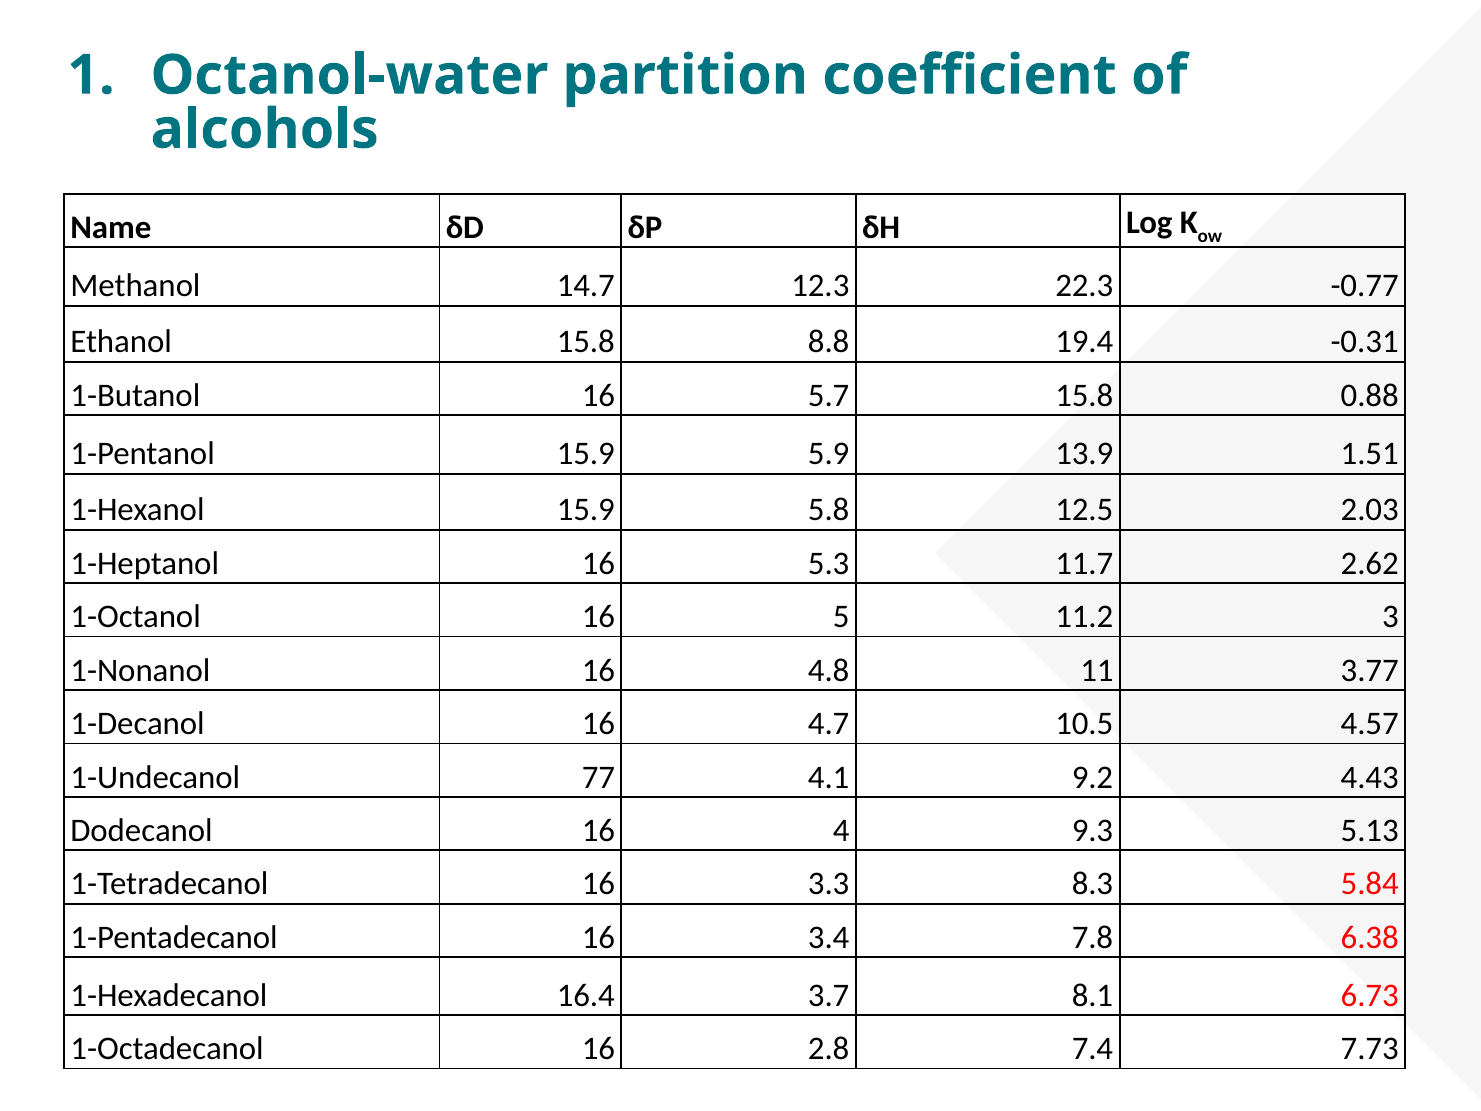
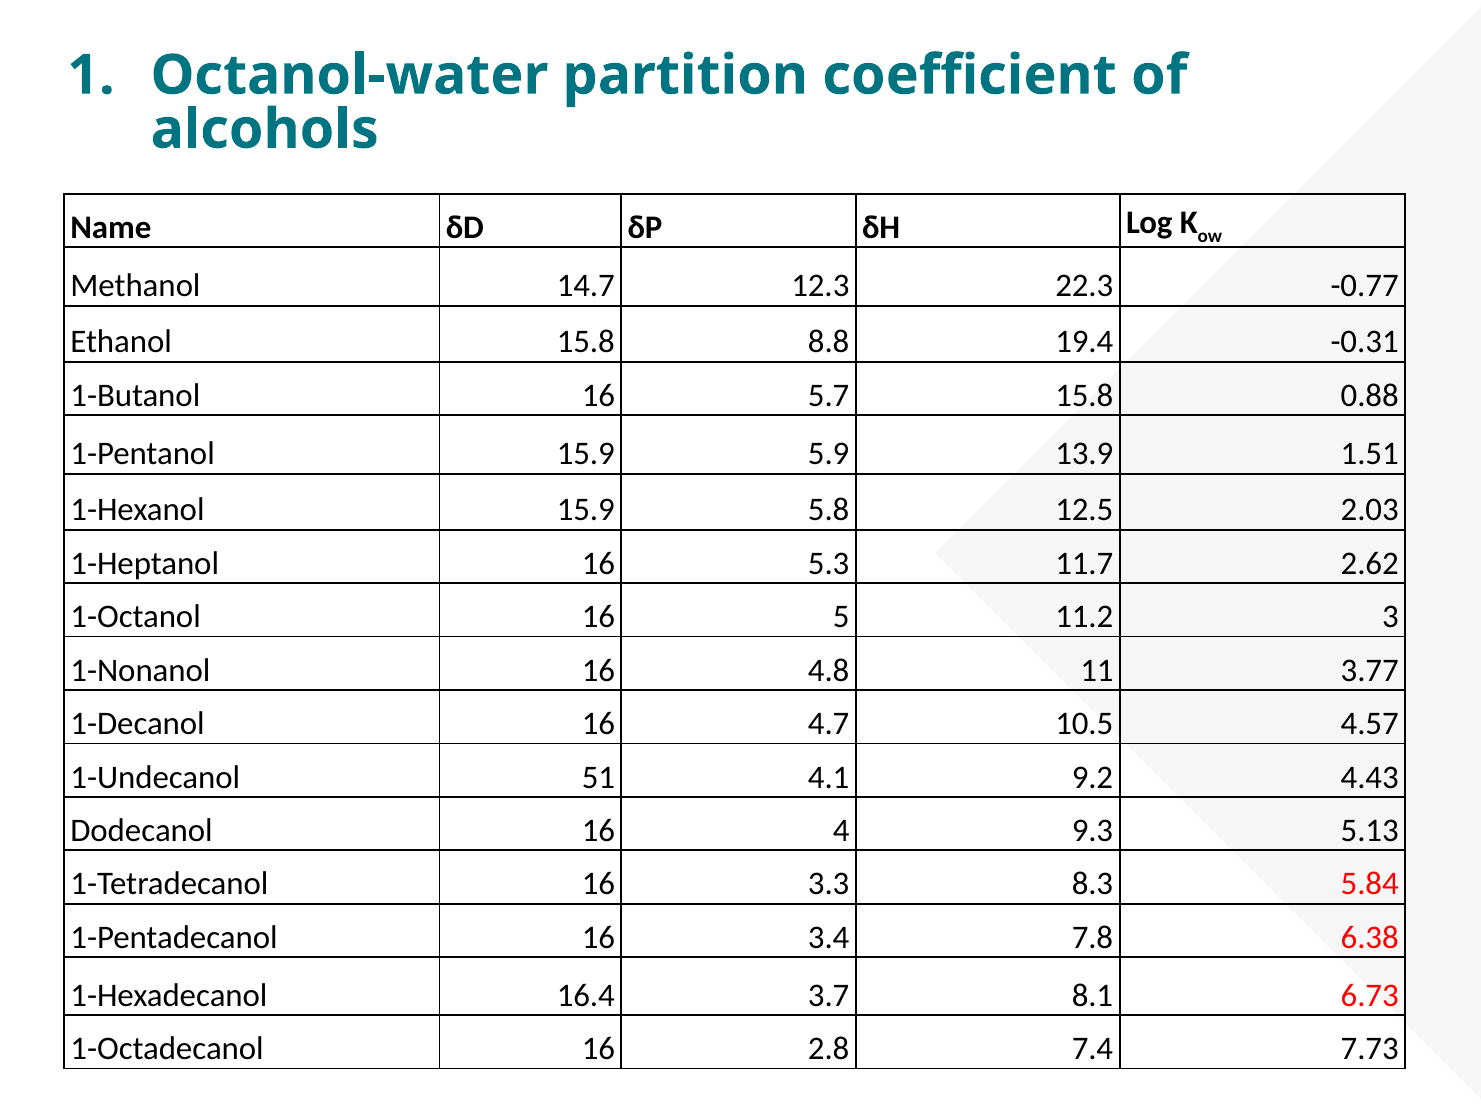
77: 77 -> 51 (598, 777)
